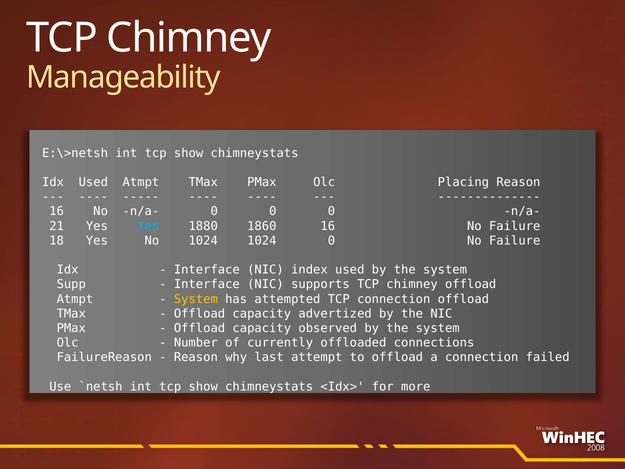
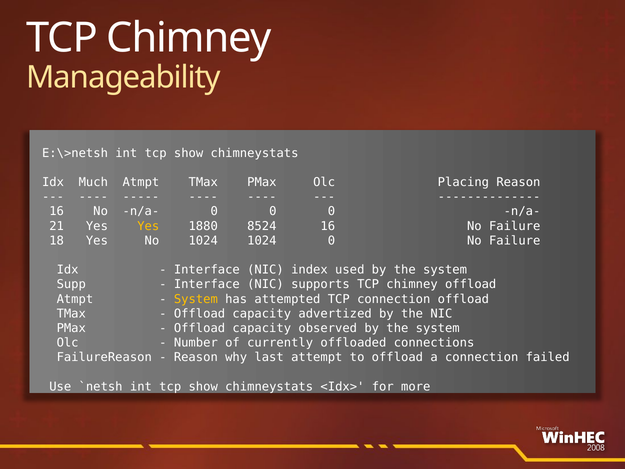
Idx Used: Used -> Much (93, 182)
Yes colour: light blue -> yellow (148, 226)
1860: 1860 -> 8524 (262, 226)
